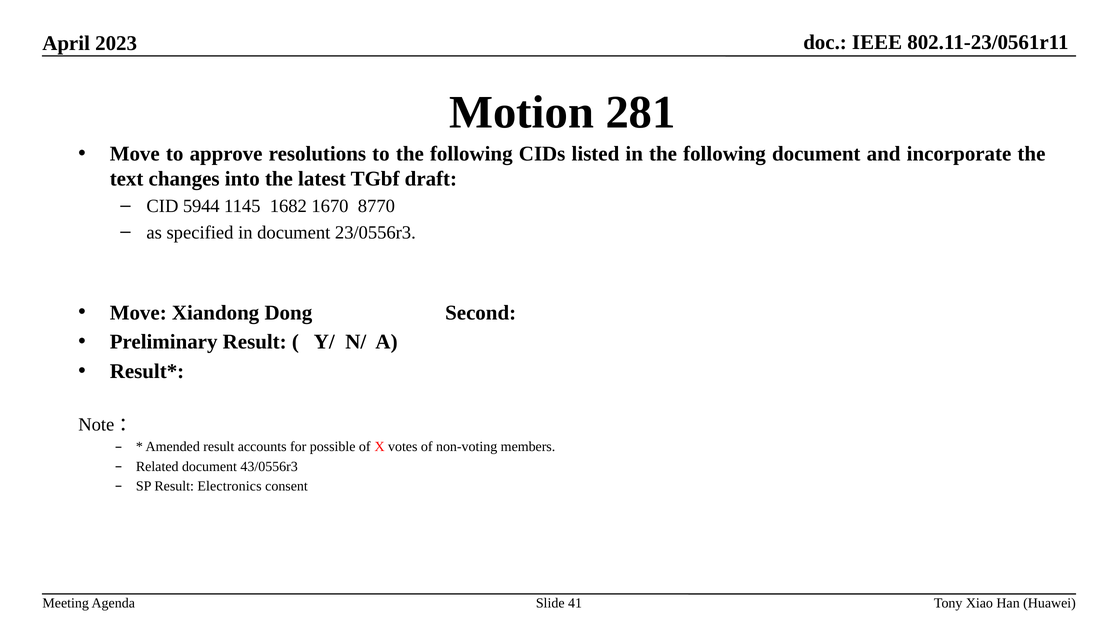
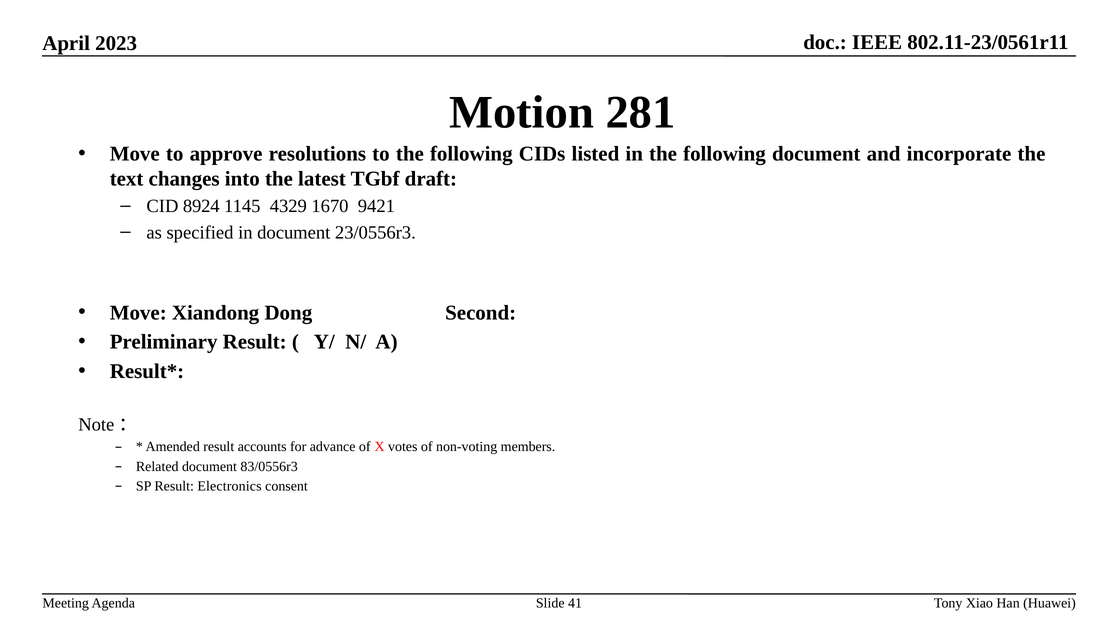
5944: 5944 -> 8924 (201, 206)
1682: 1682 -> 4329 (288, 206)
8770: 8770 -> 9421 (376, 206)
possible: possible -> advance (333, 447)
43/0556r3: 43/0556r3 -> 83/0556r3 (269, 466)
